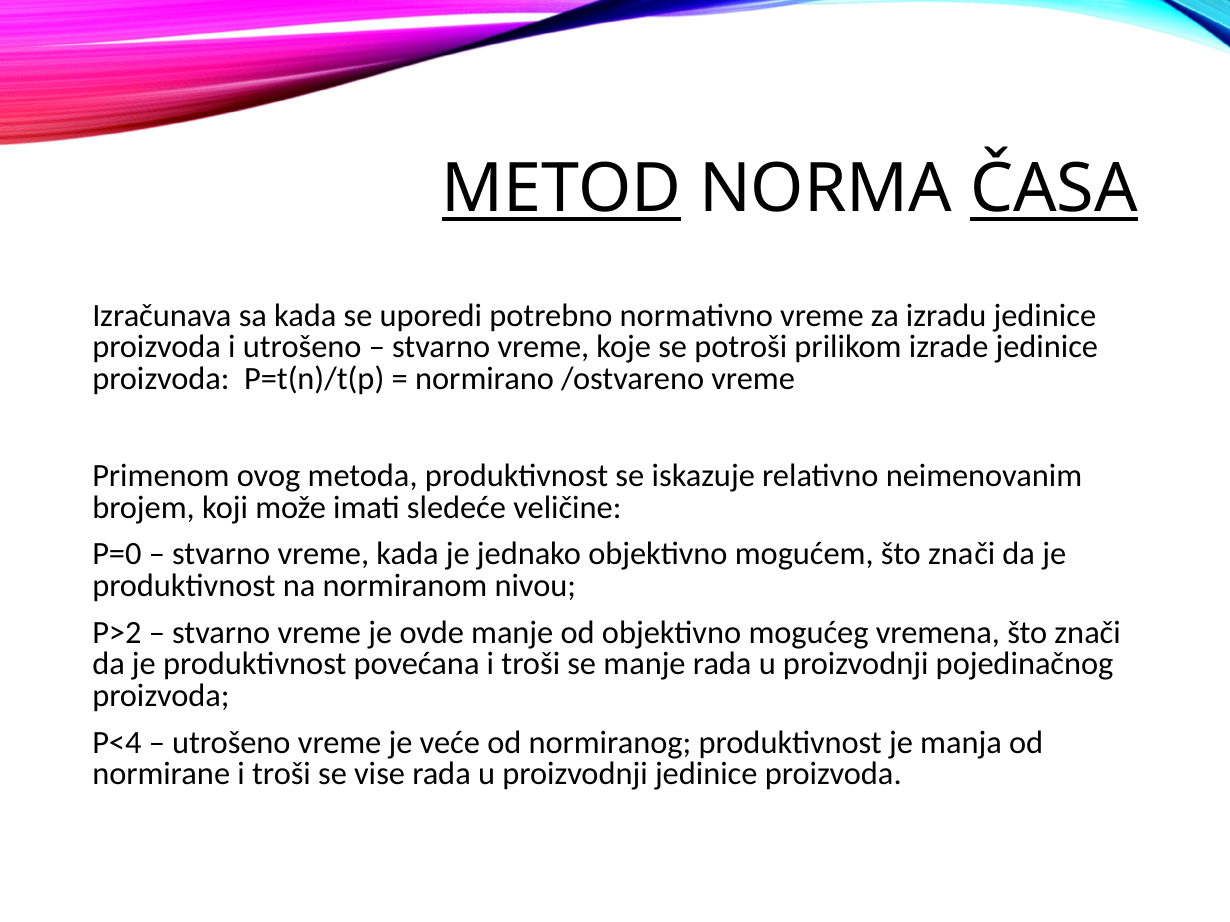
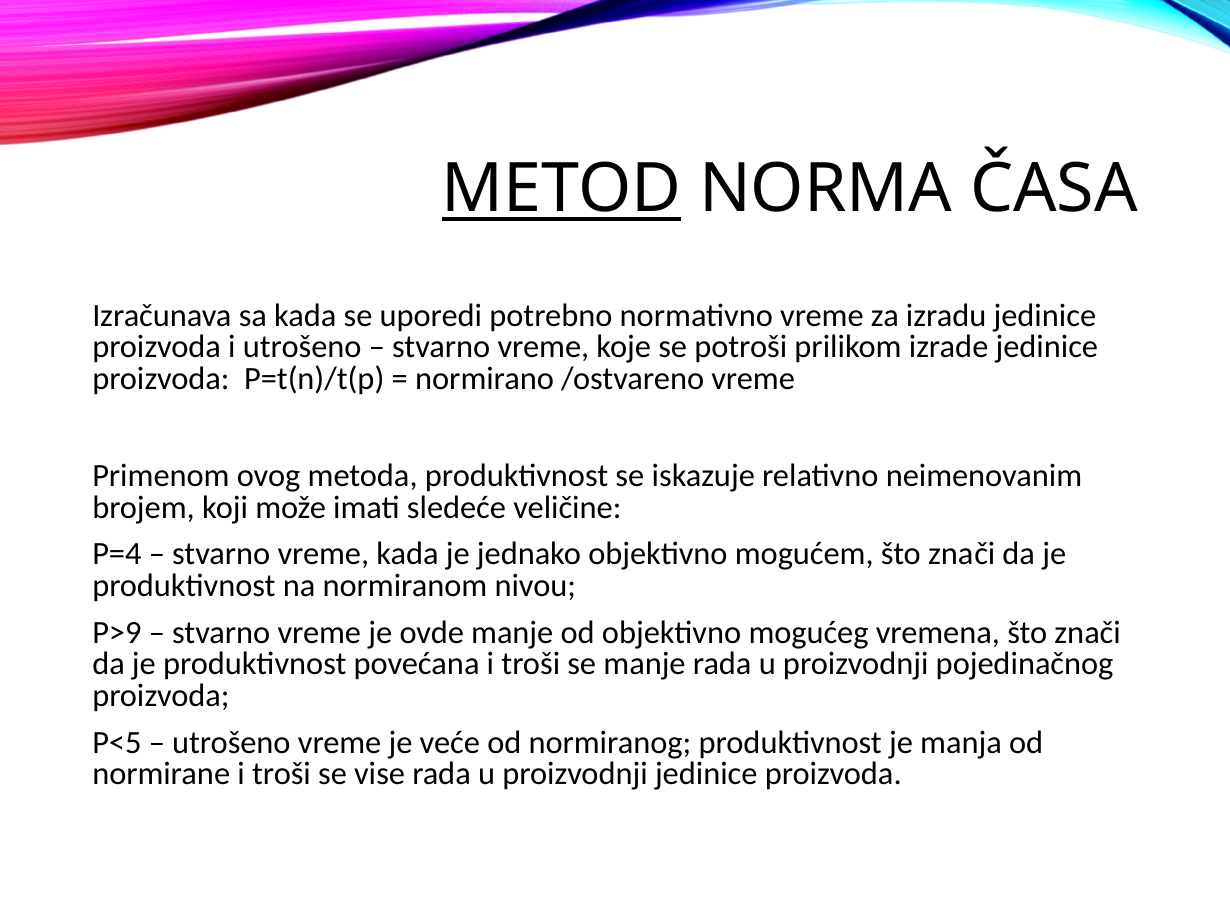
ČASA underline: present -> none (1054, 189)
P=0: P=0 -> P=4 (117, 555)
P>2: P>2 -> P>9 (117, 633)
P<4: P<4 -> P<5 (117, 743)
